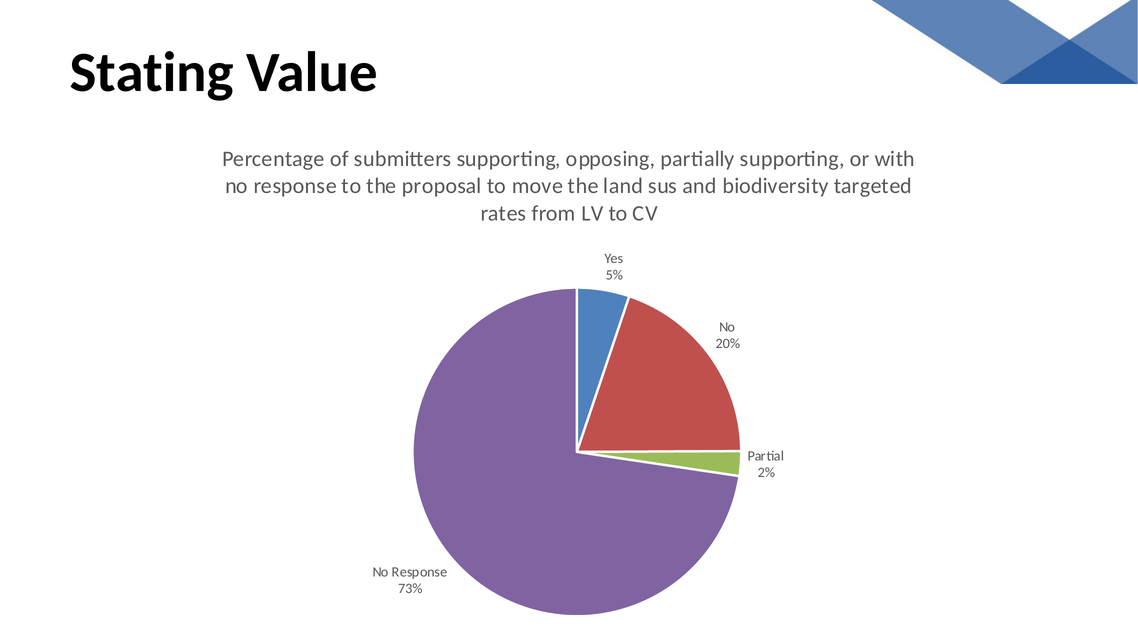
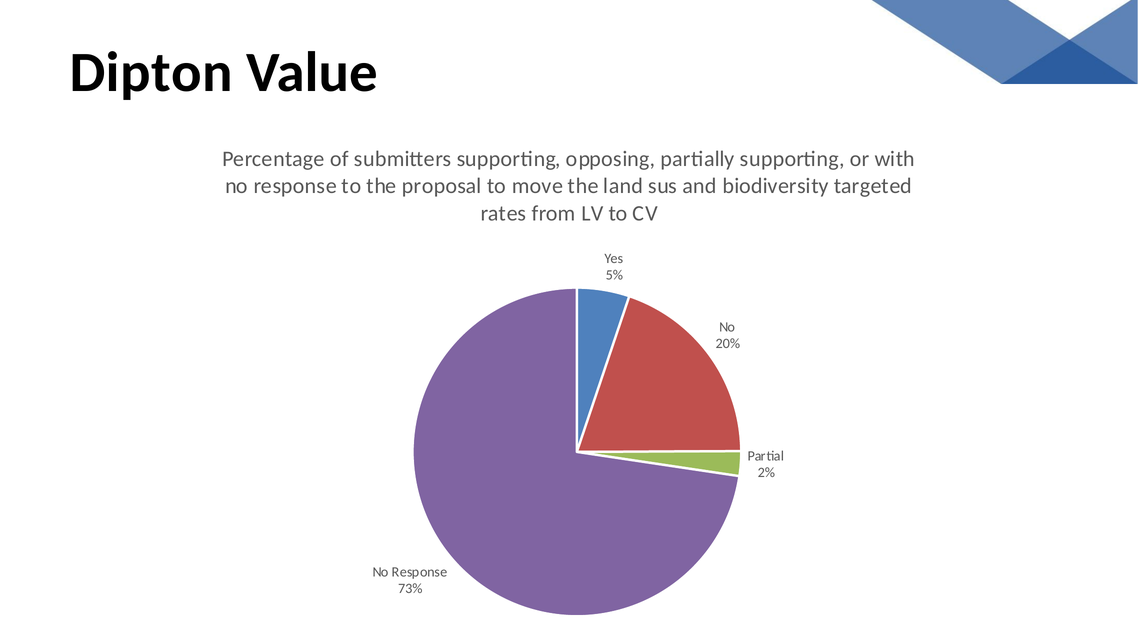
Stating: Stating -> Dipton (151, 72)
